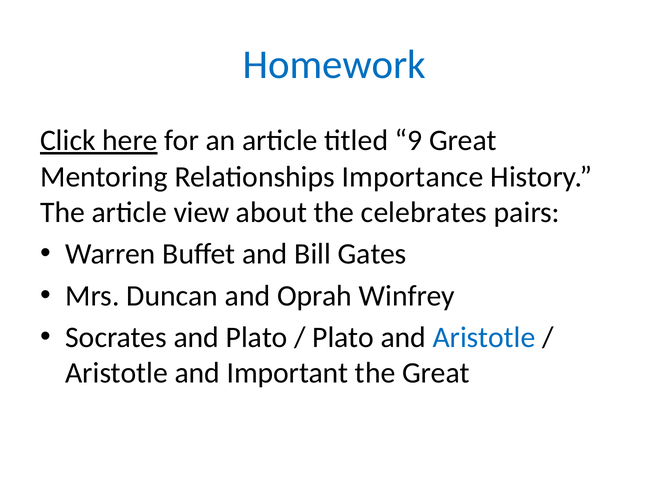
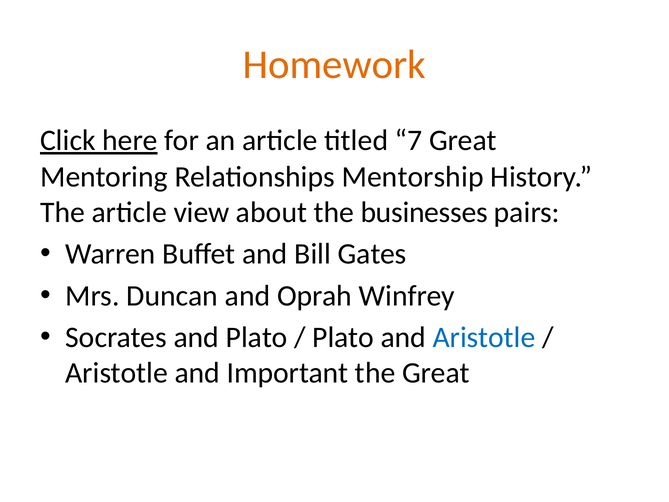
Homework colour: blue -> orange (334, 65)
9: 9 -> 7 (409, 140)
Importance: Importance -> Mentorship (413, 177)
celebrates: celebrates -> businesses (424, 212)
